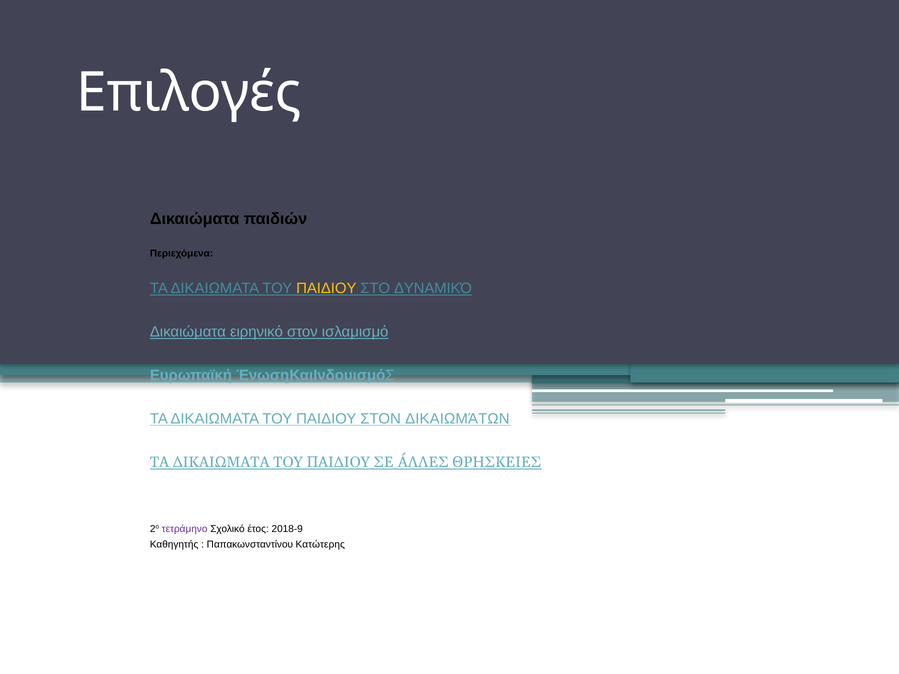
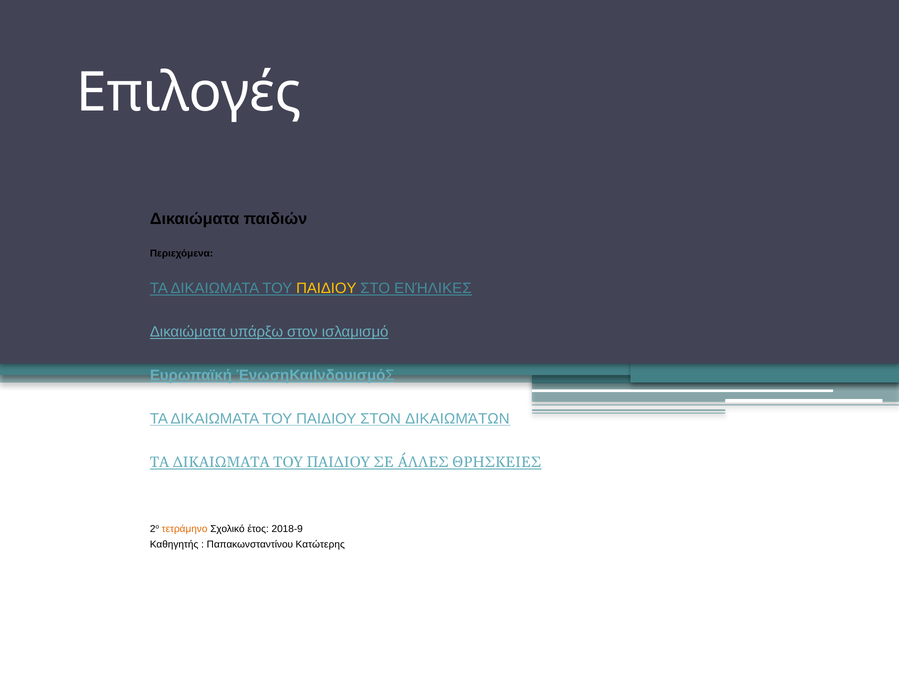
ΔΥΝΑΜΙΚΌ: ΔΥΝΑΜΙΚΌ -> ΕΝΉΛΙΚΕΣ (433, 289)
ειρηνικό: ειρηνικό -> υπάρξω (257, 332)
τετράμηνο colour: purple -> orange (185, 529)
